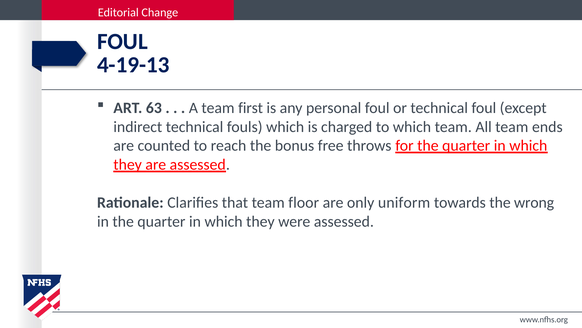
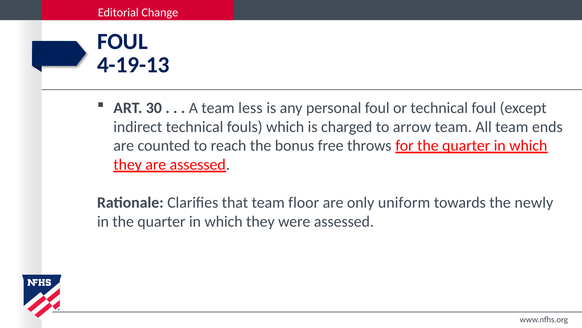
63: 63 -> 30 (154, 108)
first: first -> less (250, 108)
to which: which -> arrow (412, 127)
wrong: wrong -> newly (534, 202)
